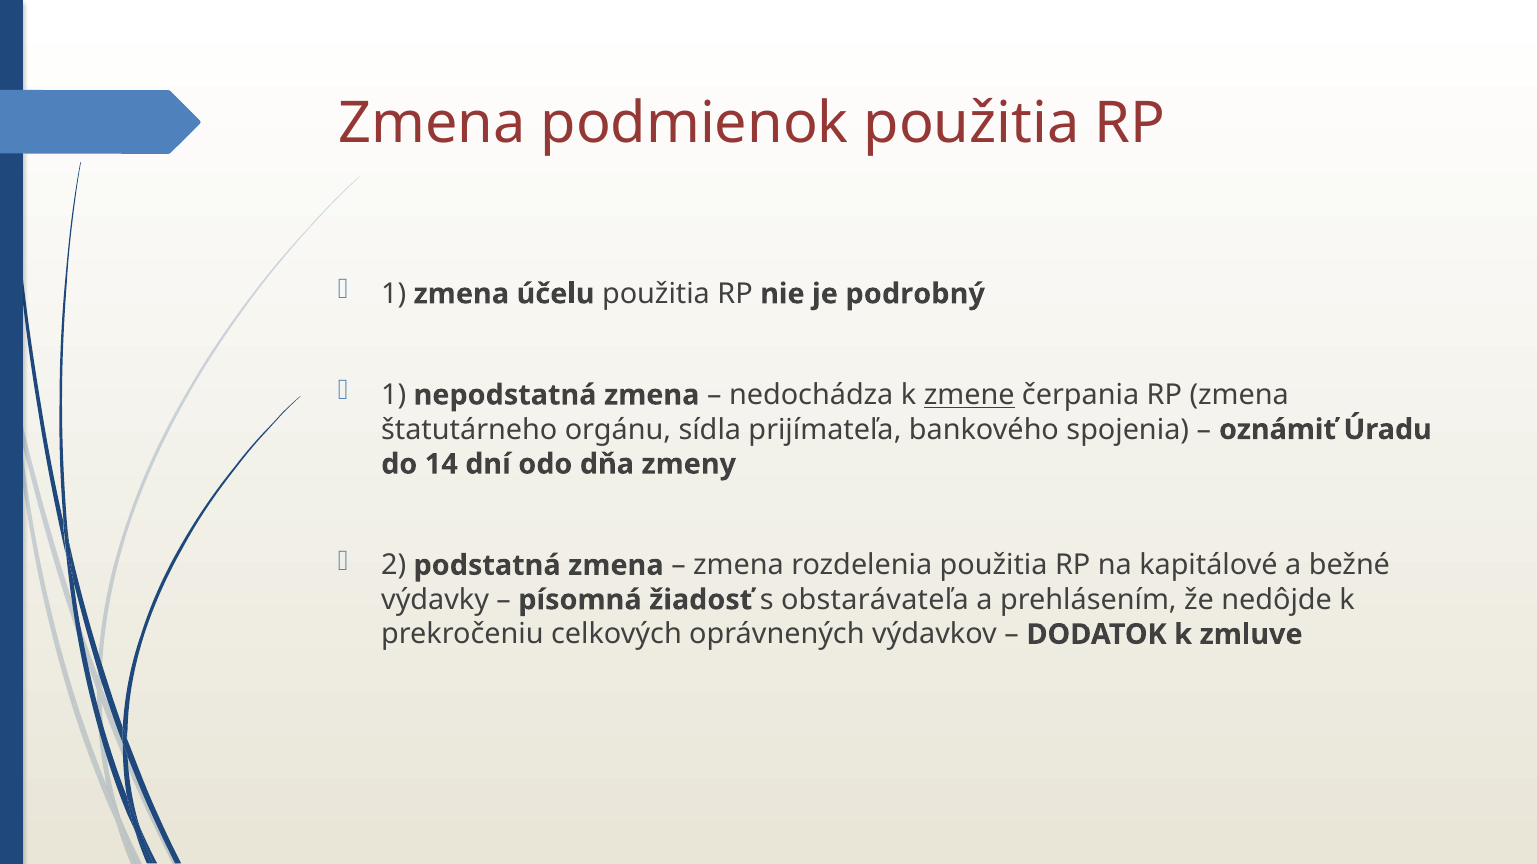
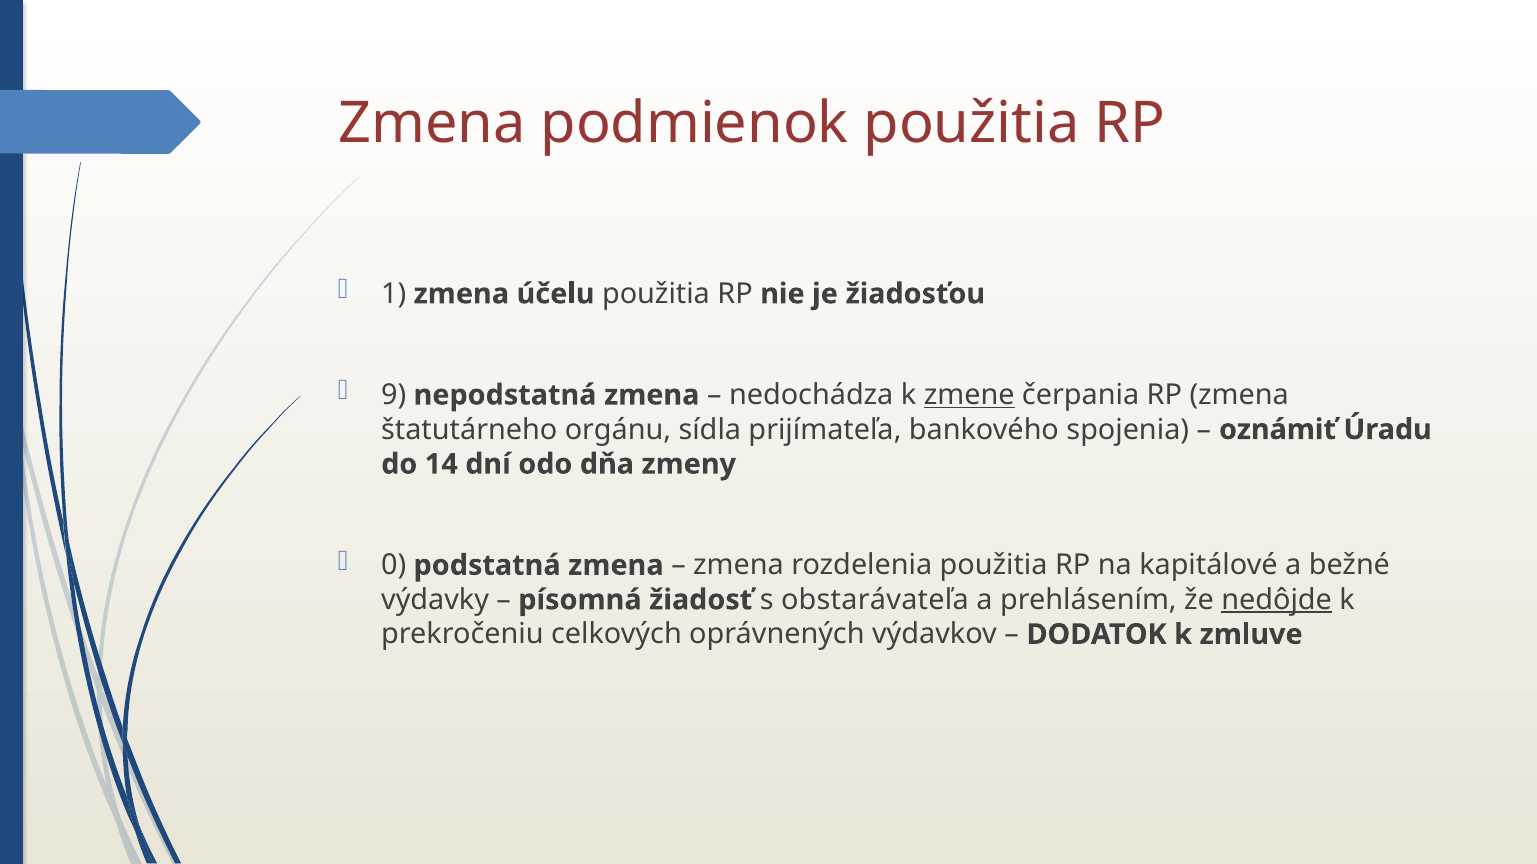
podrobný: podrobný -> žiadosťou (915, 294)
1: 1 -> 9 (394, 395)
2: 2 -> 0 (394, 566)
nedôjde underline: none -> present (1277, 600)
